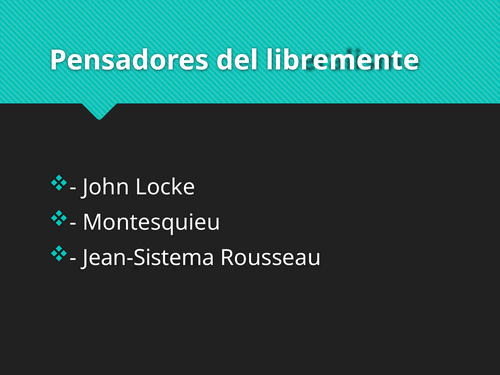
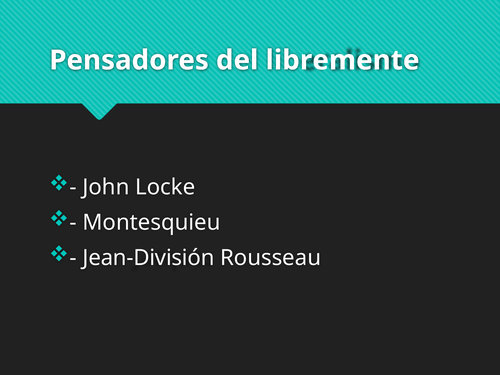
Jean‑Sistema: Jean‑Sistema -> Jean‑División (148, 258)
